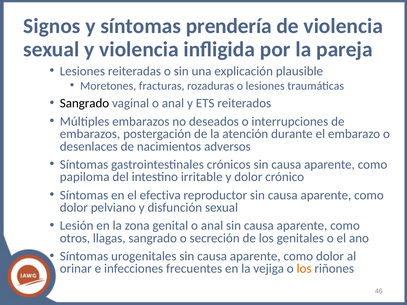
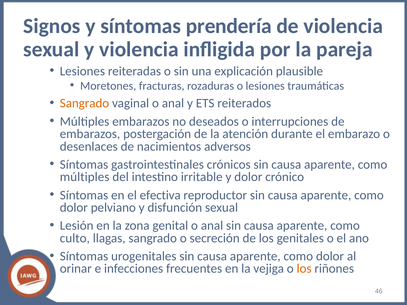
Sangrado colour: black -> orange (84, 103)
papiloma: papiloma -> múltiples (85, 177)
otros: otros -> culto (75, 238)
